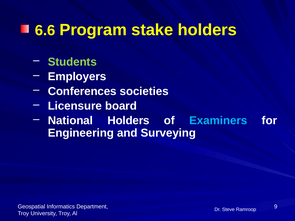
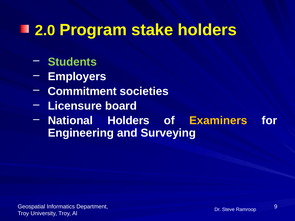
6.6: 6.6 -> 2.0 (45, 30)
Conferences: Conferences -> Commitment (82, 91)
Examiners colour: light blue -> yellow (218, 121)
